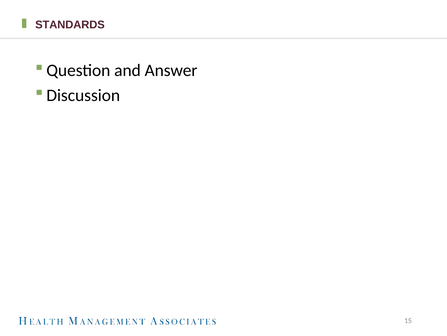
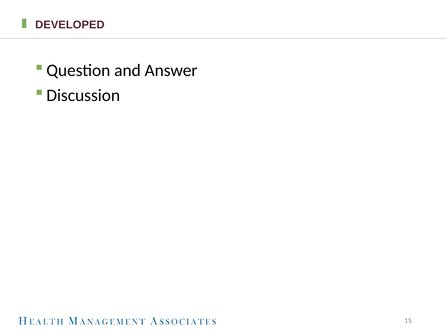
STANDARDS: STANDARDS -> DEVELOPED (70, 25)
